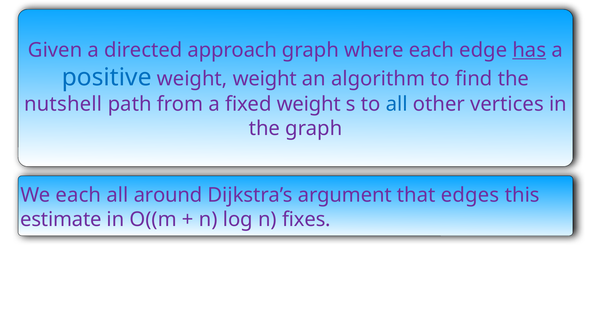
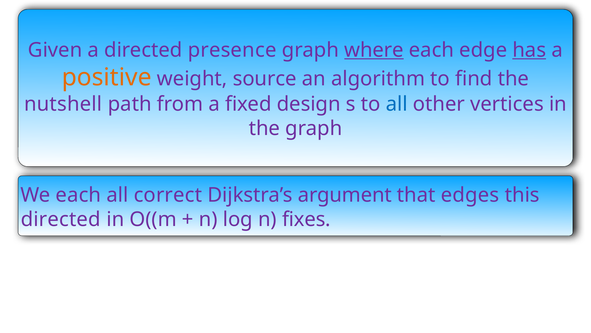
approach: approach -> presence (232, 50)
where underline: none -> present (374, 50)
positive colour: blue -> orange (107, 77)
weight weight: weight -> source (265, 79)
fixed weight: weight -> design (309, 104)
around: around -> correct (168, 195)
estimate: estimate -> directed (61, 219)
